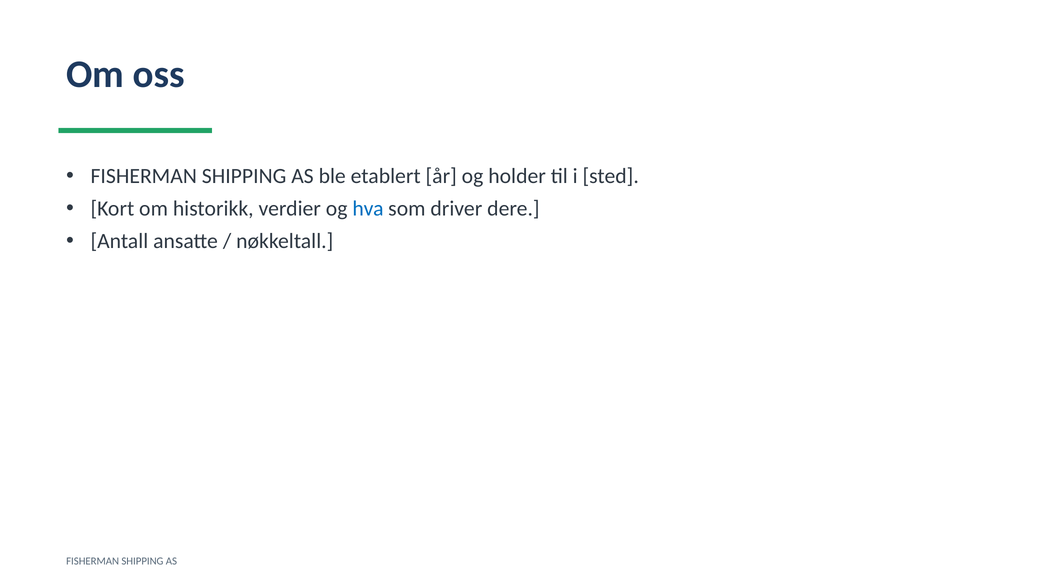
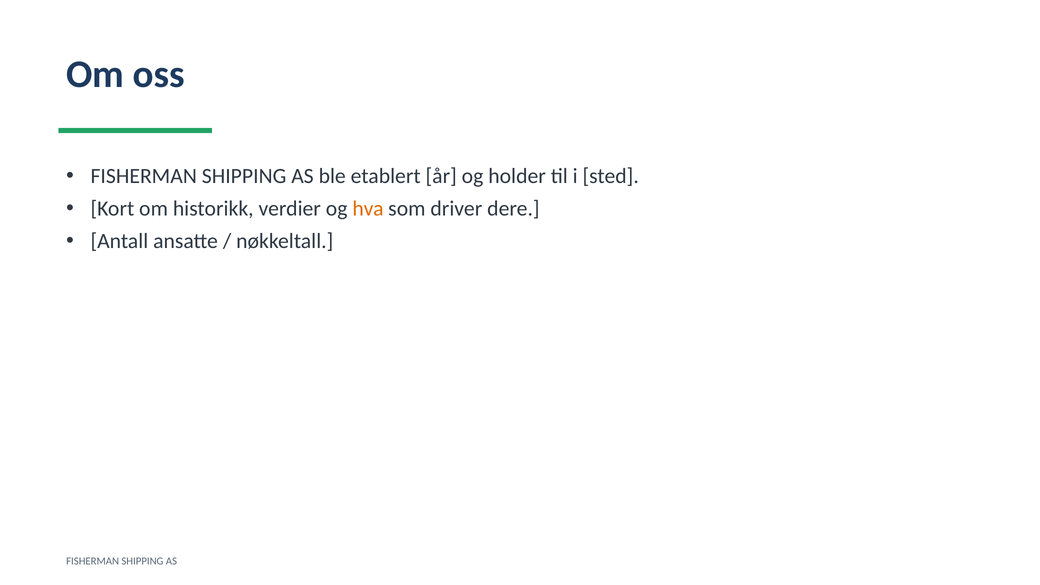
hva colour: blue -> orange (368, 209)
